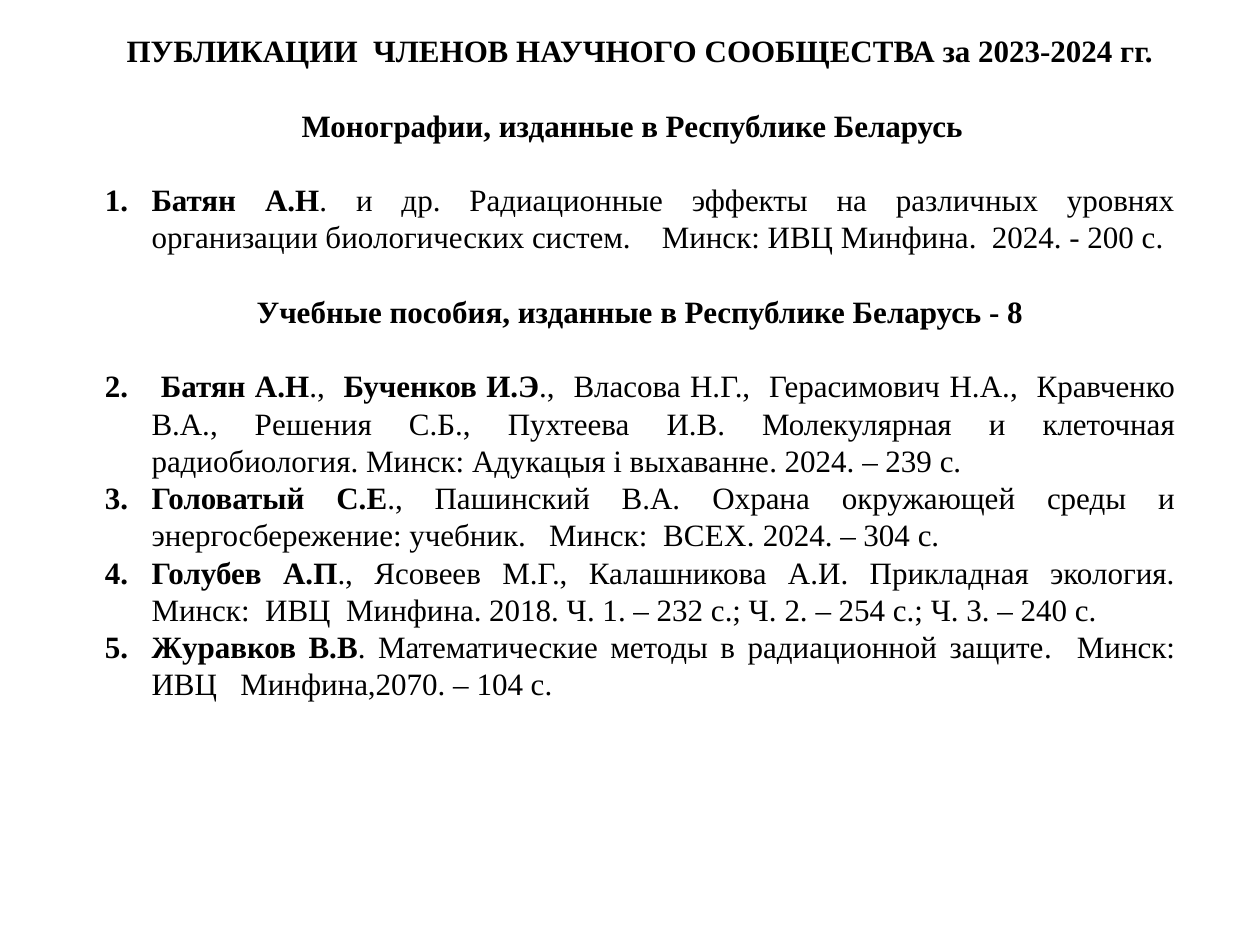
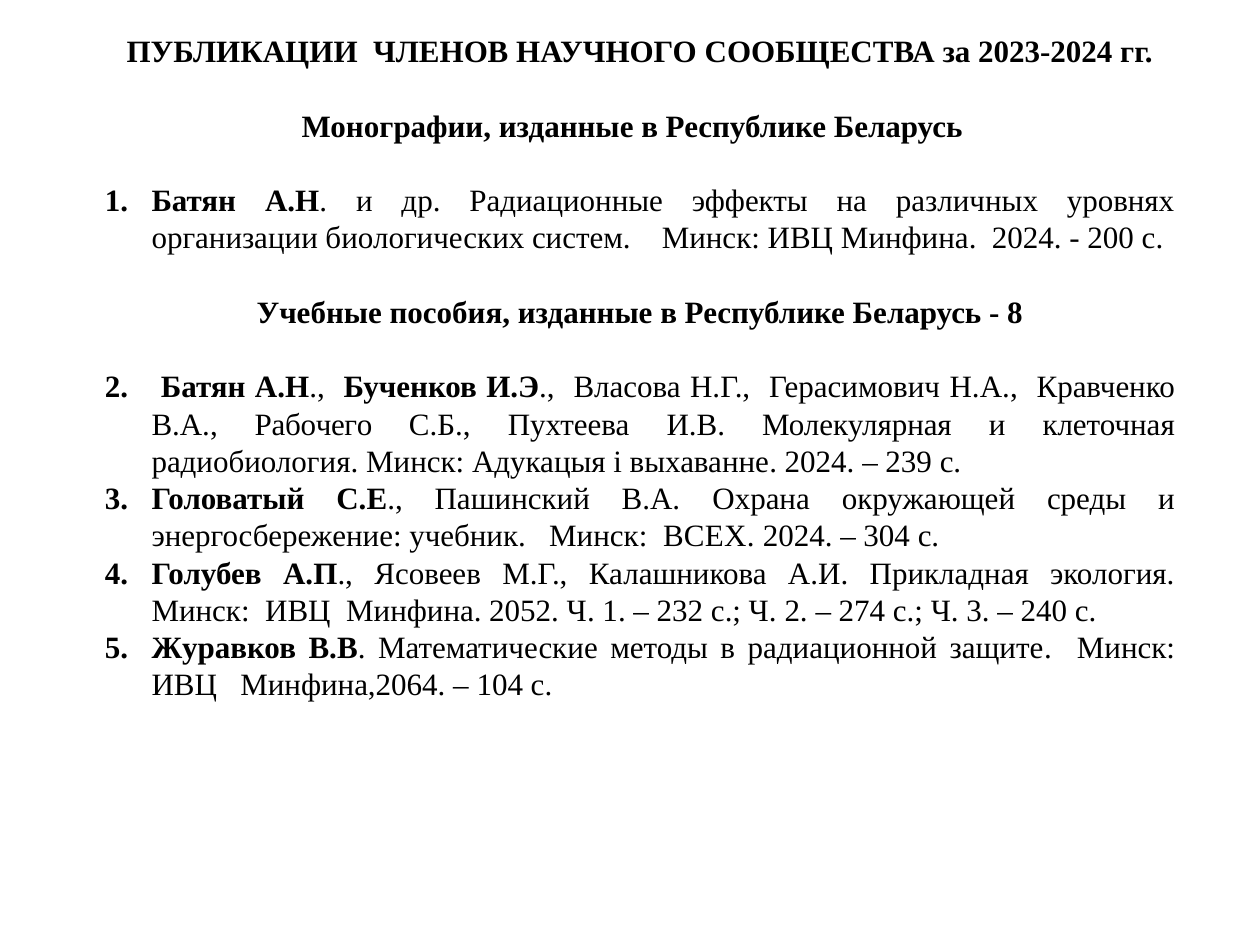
Решения: Решения -> Рабочего (314, 425)
2018: 2018 -> 2052 (524, 611)
254: 254 -> 274 (862, 611)
Минфина,2070: Минфина,2070 -> Минфина,2064 (343, 685)
